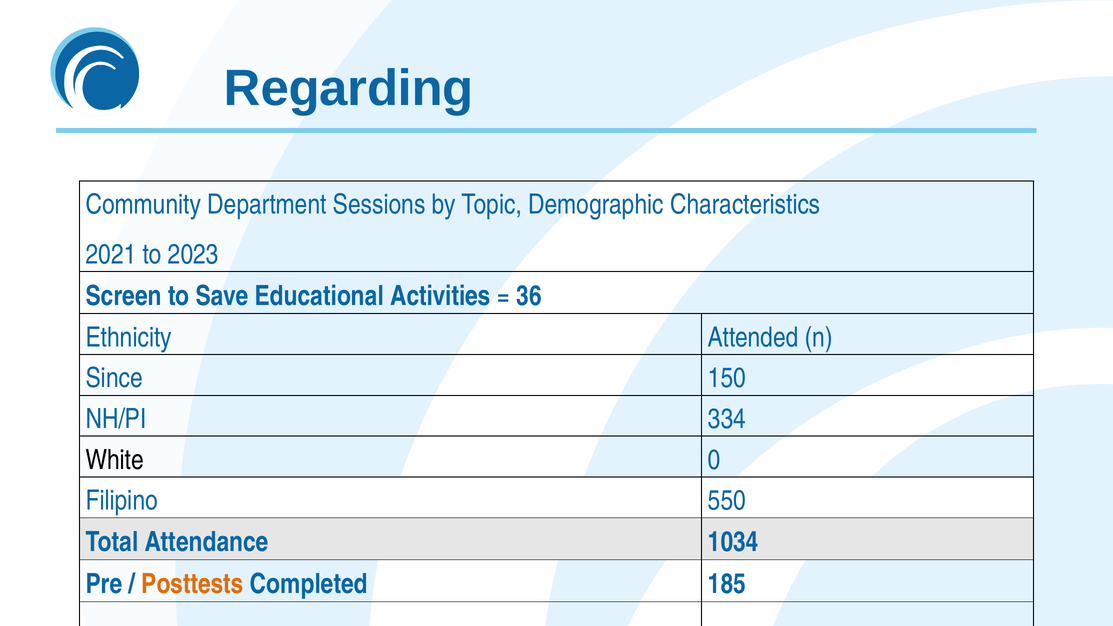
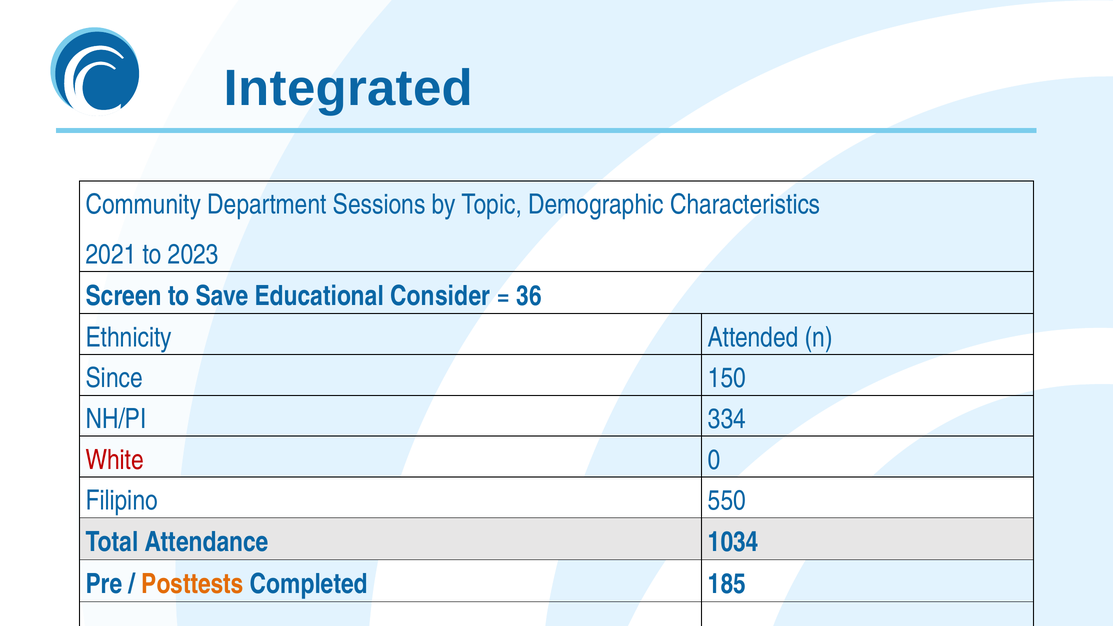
Regarding: Regarding -> Integrated (349, 88)
Activities: Activities -> Consider (440, 296)
White colour: black -> red (115, 460)
